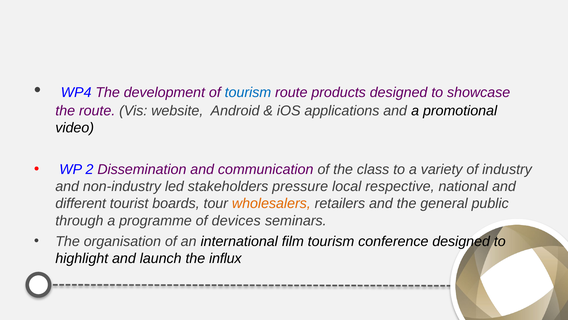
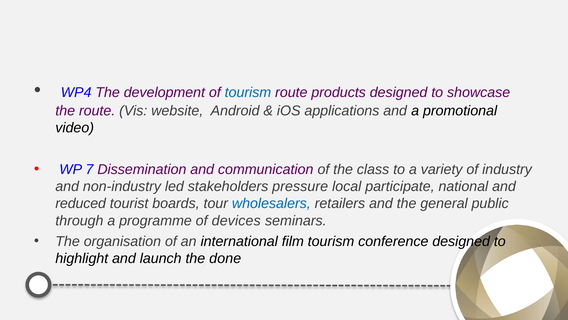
2: 2 -> 7 (89, 169)
respective: respective -> participate (400, 186)
different: different -> reduced (81, 203)
wholesalers colour: orange -> blue (271, 203)
influx: influx -> done (225, 258)
